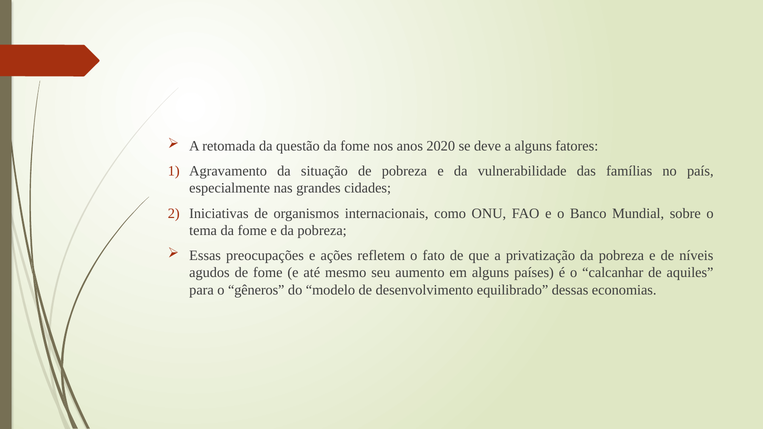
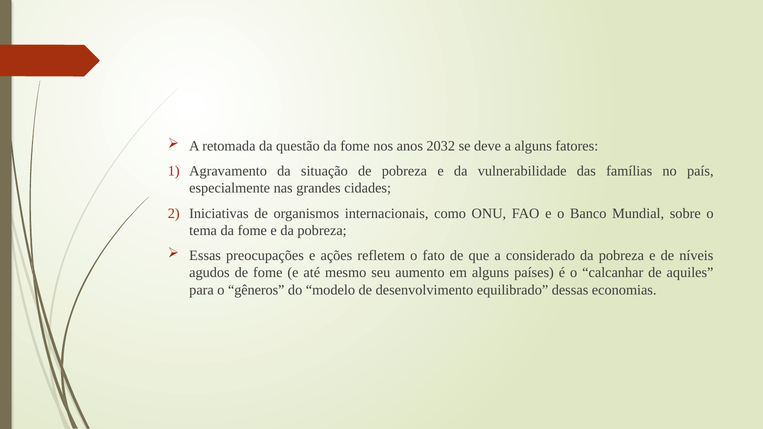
2020: 2020 -> 2032 (441, 146)
privatização: privatização -> considerado (540, 256)
